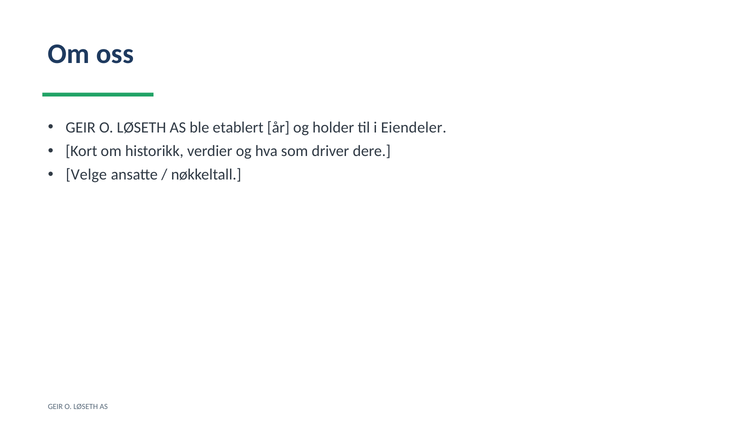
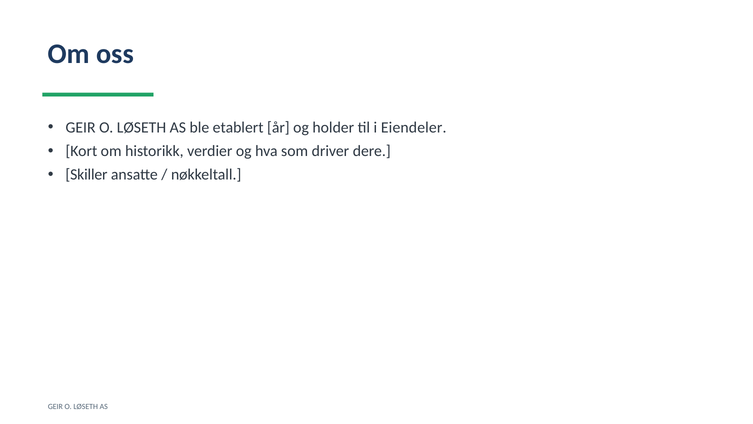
Velge: Velge -> Skiller (87, 175)
